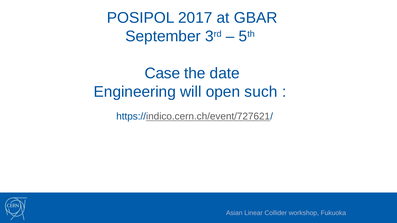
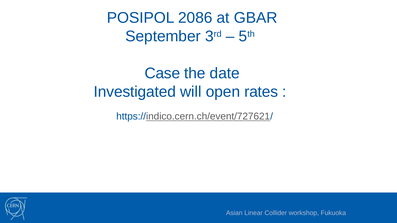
2017: 2017 -> 2086 (195, 18)
Engineering: Engineering -> Investigated (135, 92)
such: such -> rates (261, 92)
